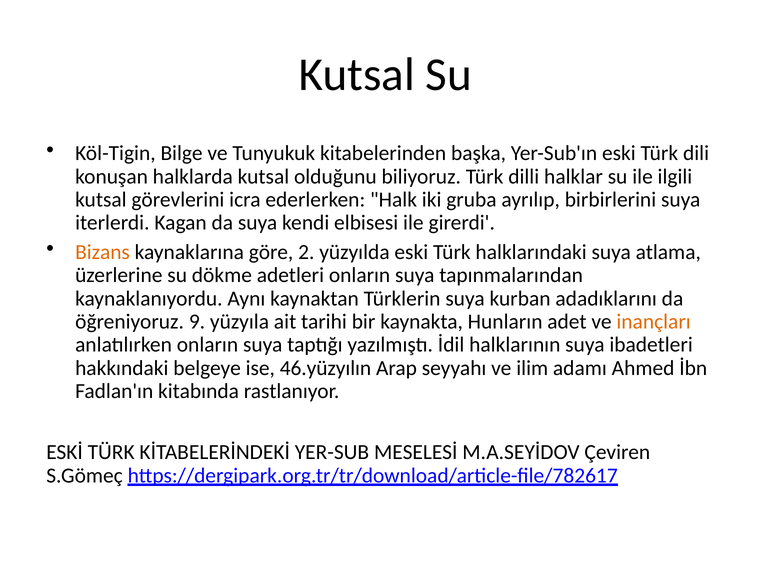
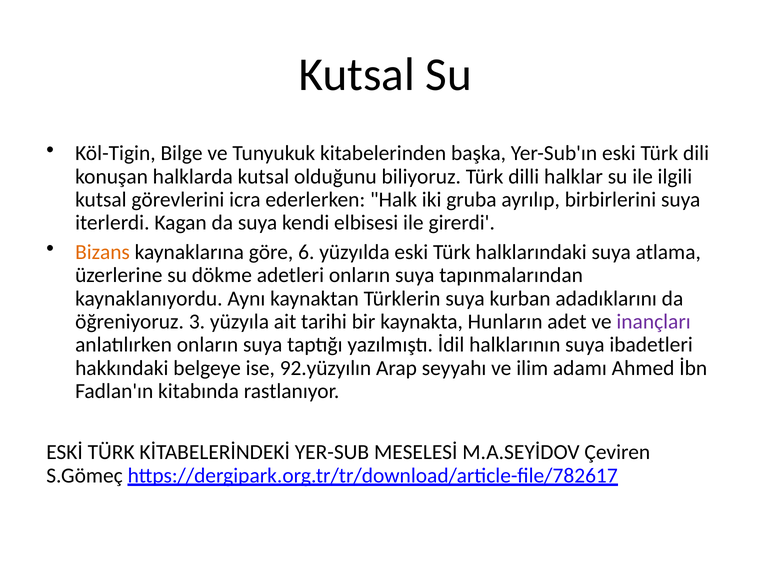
2: 2 -> 6 (306, 252)
9: 9 -> 3 (197, 321)
inançları colour: orange -> purple (654, 321)
46.yüzyılın: 46.yüzyılın -> 92.yüzyılın (325, 367)
